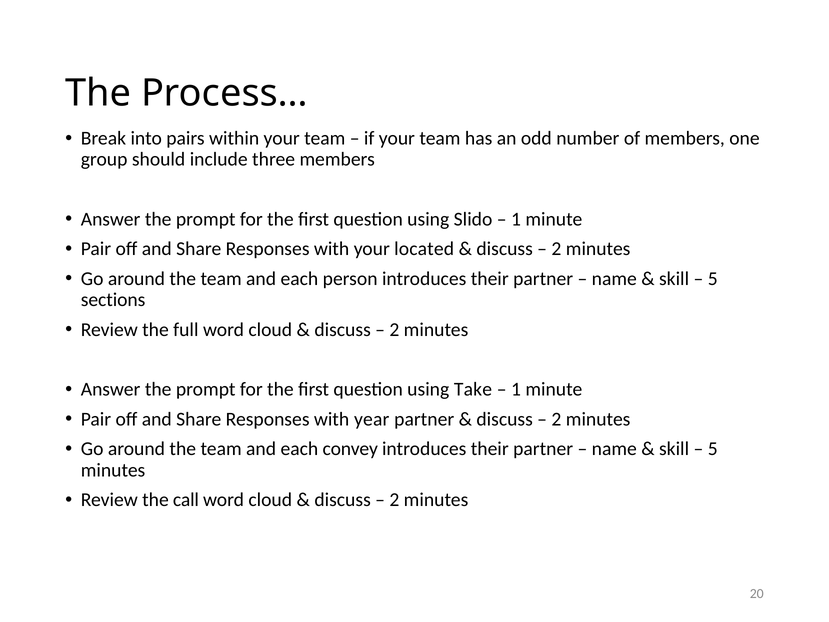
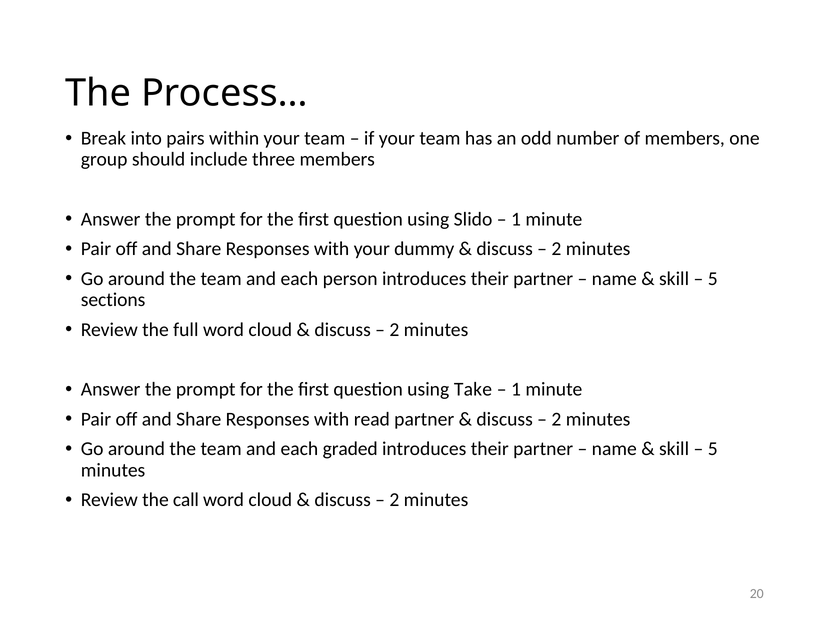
located: located -> dummy (424, 249)
year: year -> read (372, 419)
convey: convey -> graded (350, 449)
